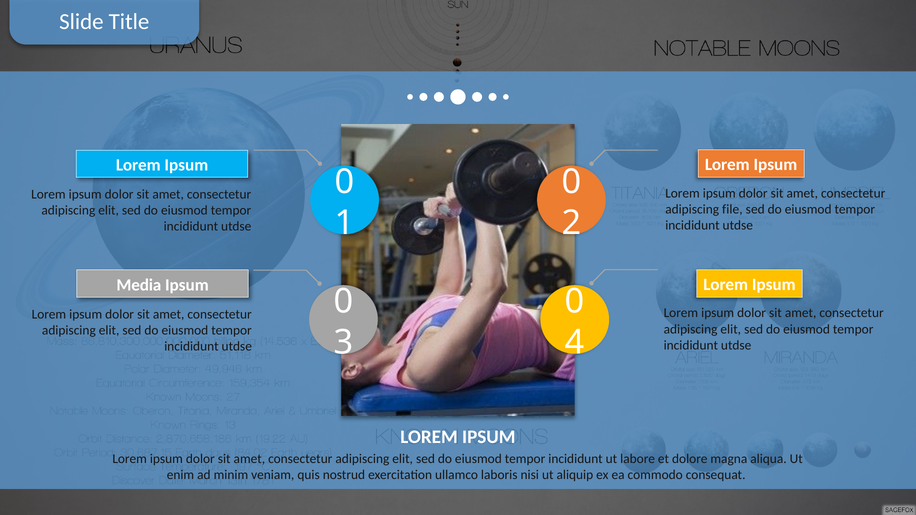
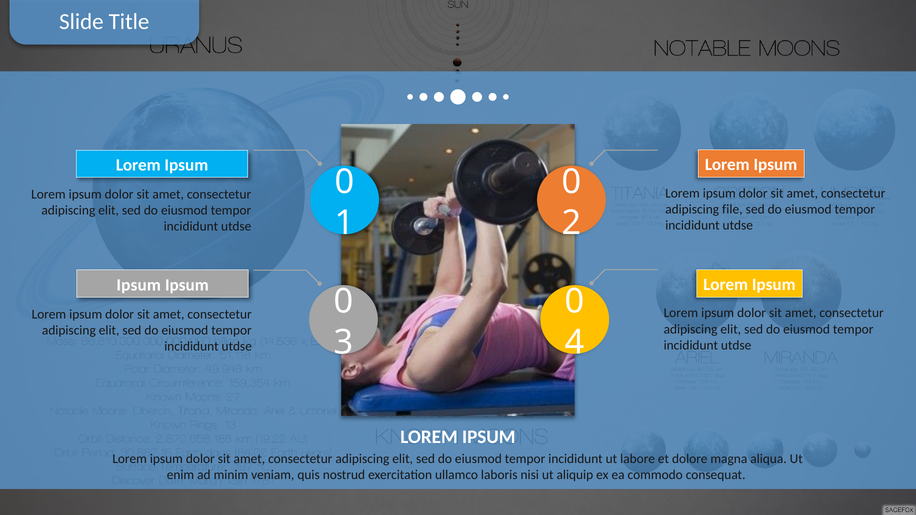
Media: Media -> Ipsum (139, 285)
